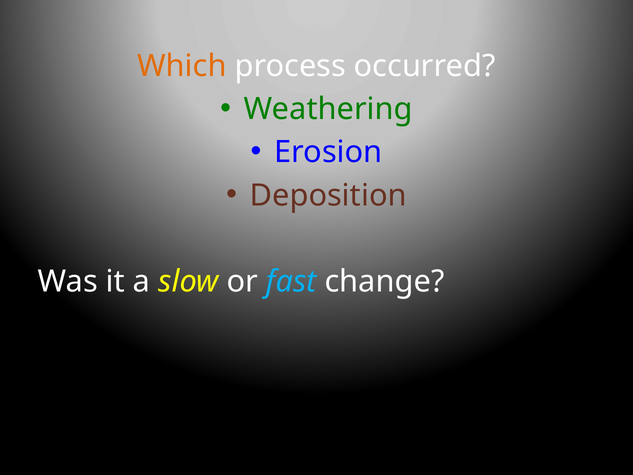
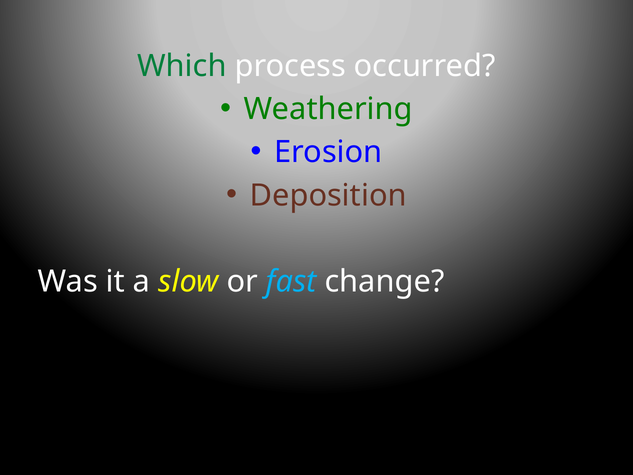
Which colour: orange -> green (182, 66)
